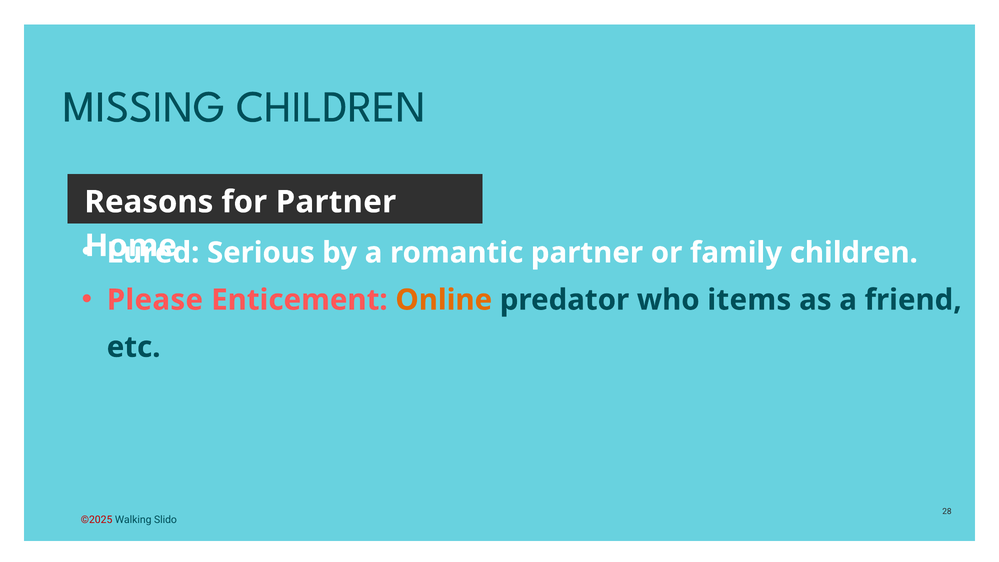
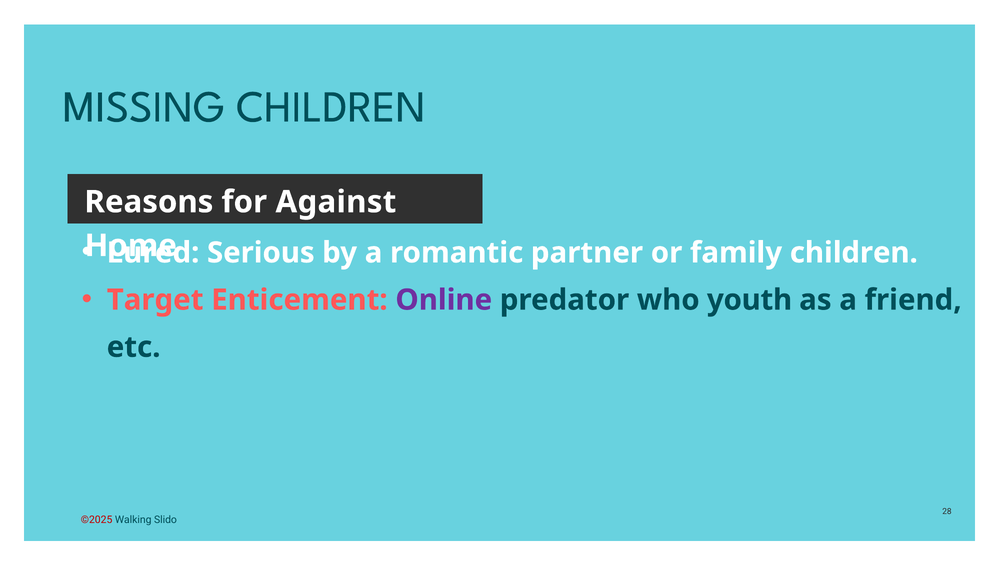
for Partner: Partner -> Against (336, 202)
Please: Please -> Target (155, 300)
Online colour: orange -> purple (444, 300)
items: items -> youth (750, 300)
